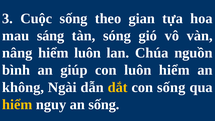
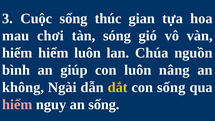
theo: theo -> thúc (108, 18)
sáng: sáng -> chơi (50, 36)
nâng: nâng -> hiểm (17, 53)
luôn hiểm: hiểm -> nâng (174, 70)
hiểm colour: yellow -> pink (17, 104)
